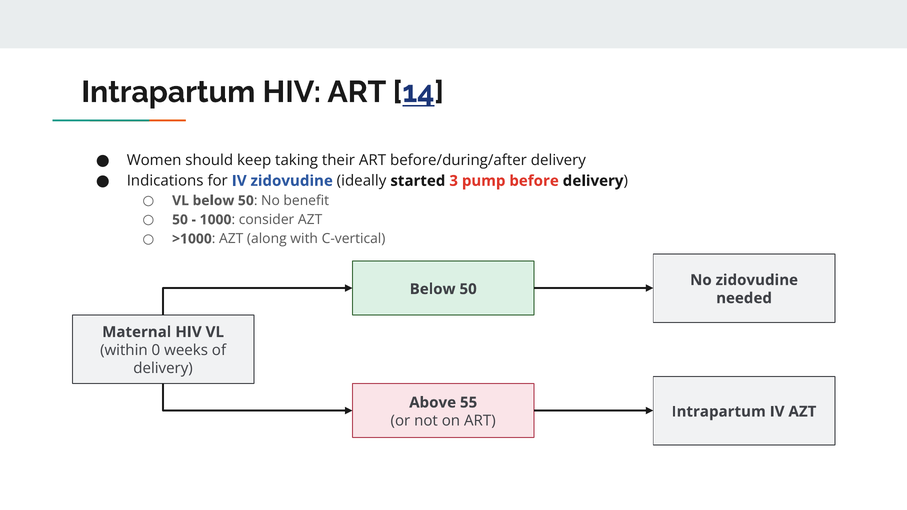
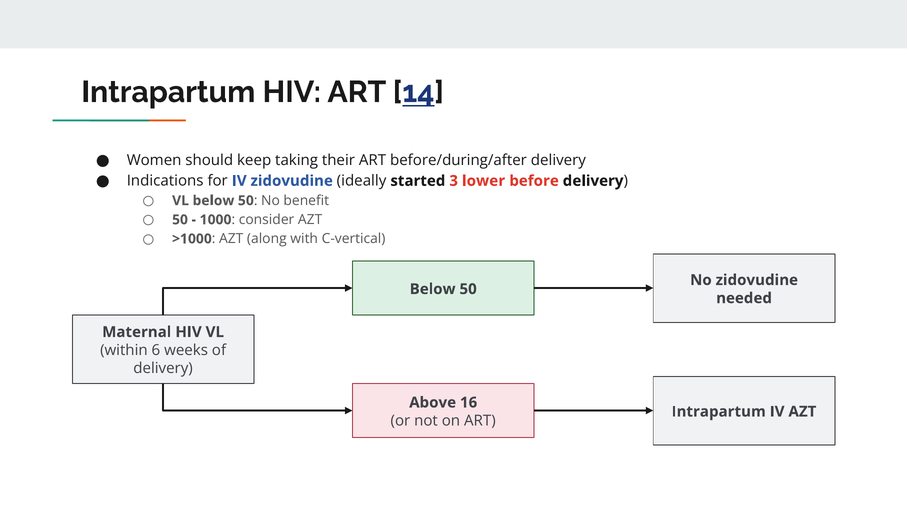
pump: pump -> lower (484, 181)
0: 0 -> 6 (156, 350)
55: 55 -> 16 (469, 403)
